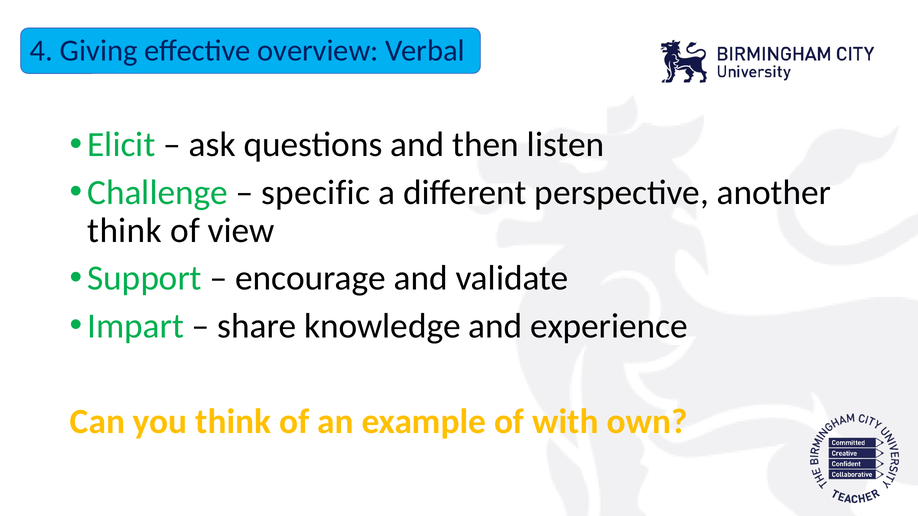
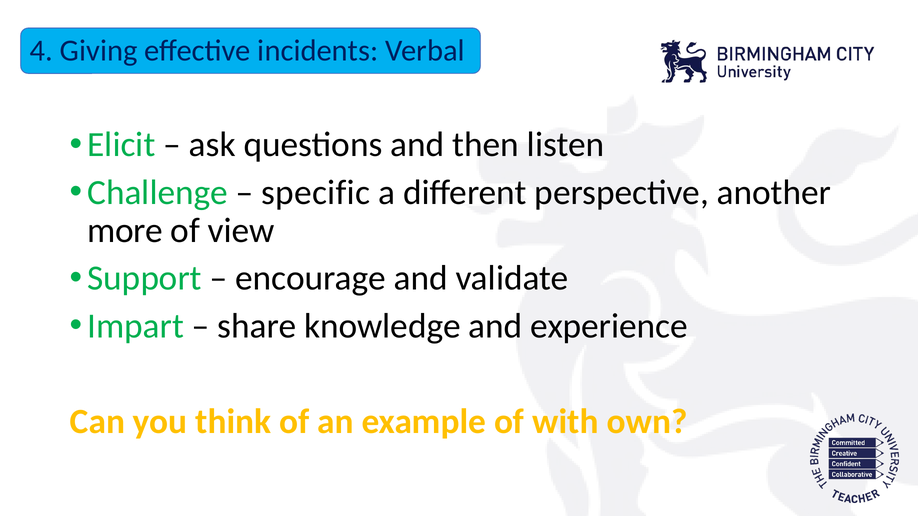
overview: overview -> incidents (318, 51)
think: think -> more (125, 231)
